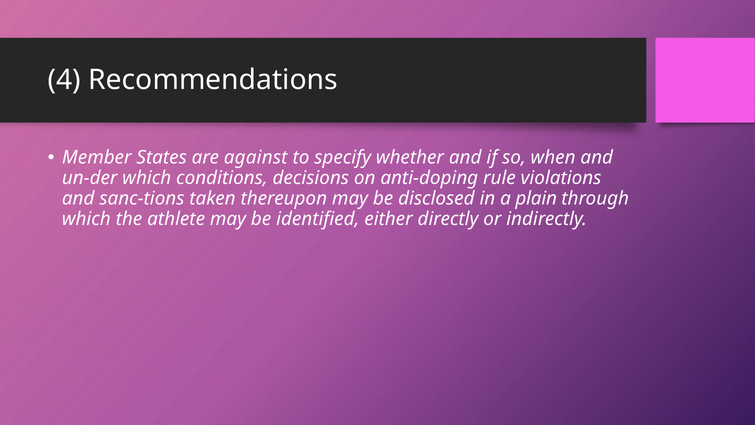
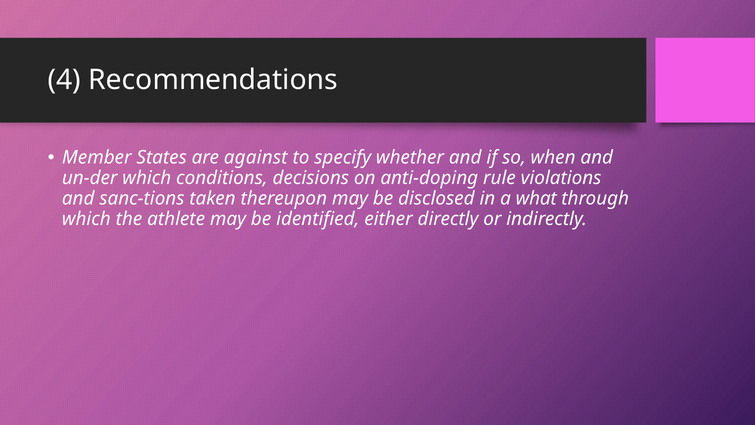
plain: plain -> what (536, 198)
